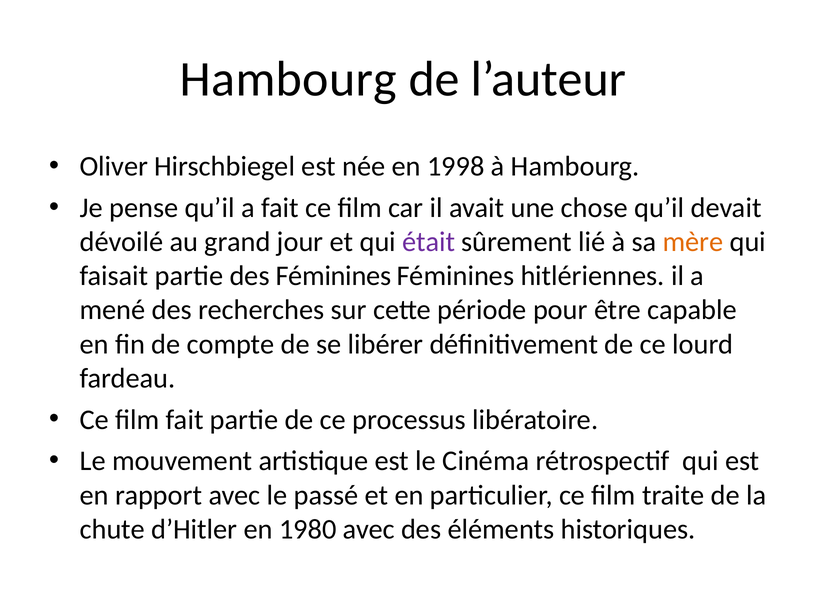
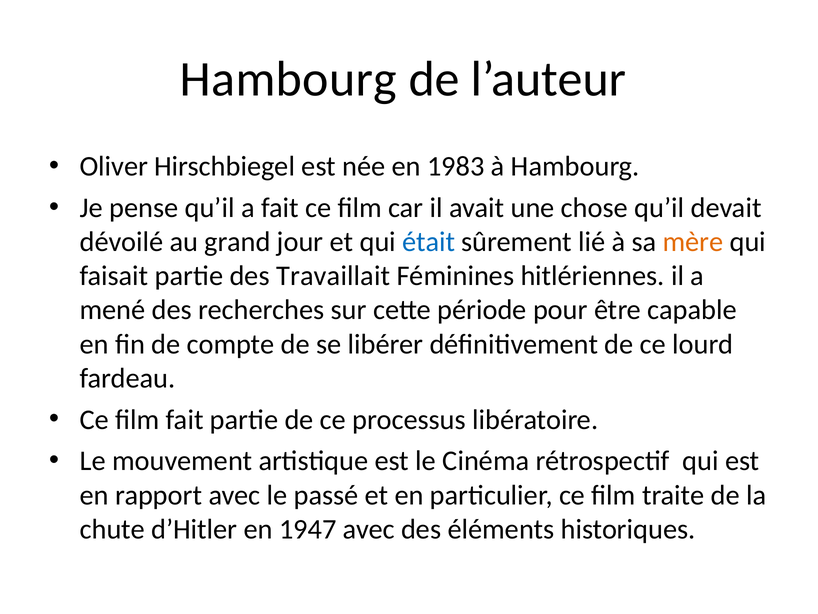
1998: 1998 -> 1983 (456, 166)
était colour: purple -> blue (429, 242)
des Féminines: Féminines -> Travaillait (333, 276)
1980: 1980 -> 1947 (308, 529)
